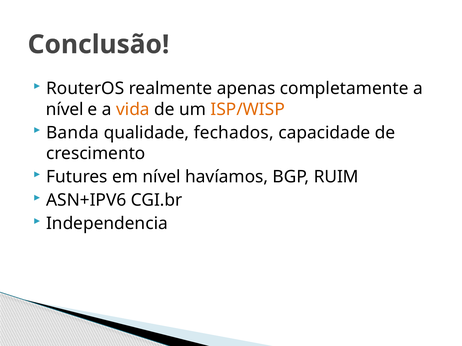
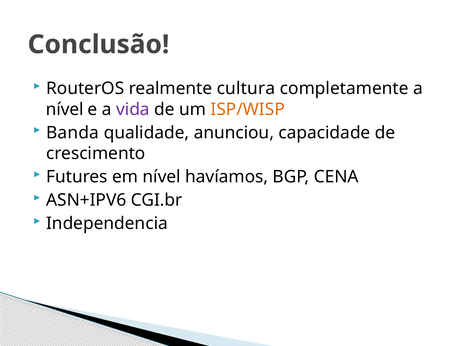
apenas: apenas -> cultura (246, 89)
vida colour: orange -> purple (133, 110)
fechados: fechados -> anunciou (234, 133)
RUIM: RUIM -> CENA (336, 177)
